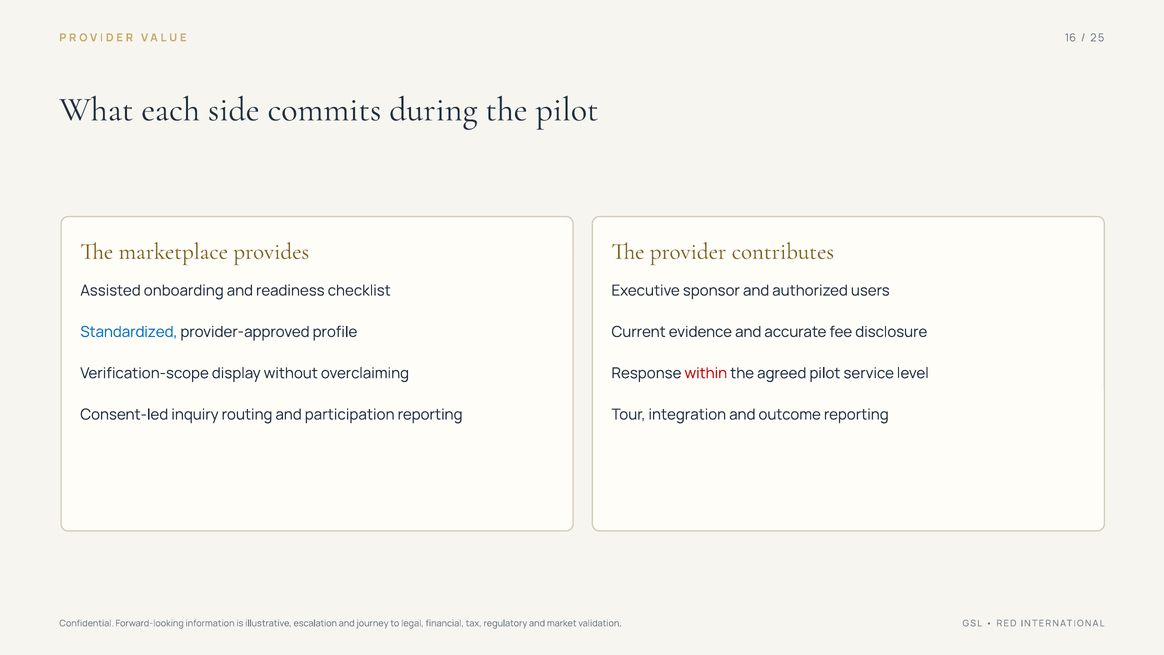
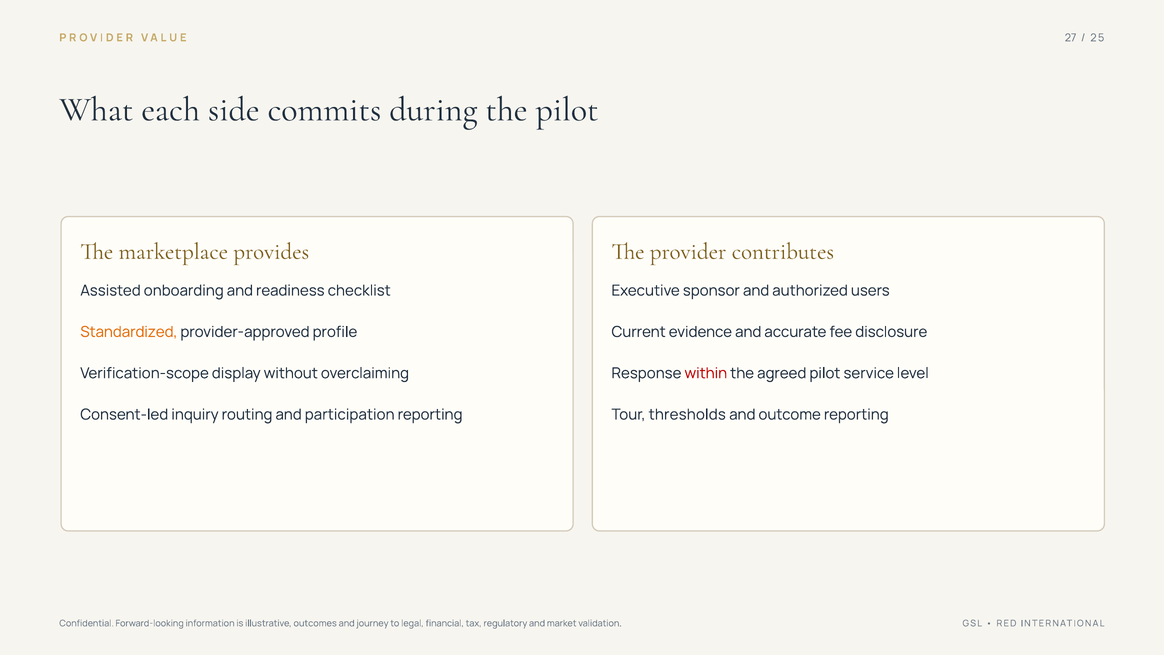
16: 16 -> 27 (1071, 38)
Standardized colour: blue -> orange (129, 332)
integration: integration -> thresholds (687, 414)
escalation: escalation -> outcomes (315, 623)
